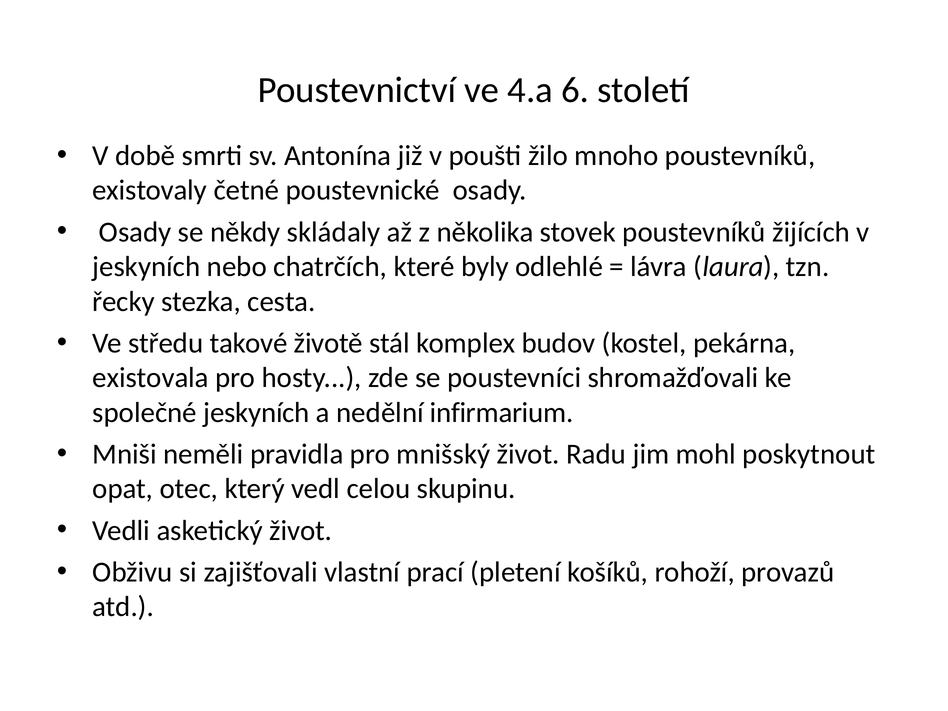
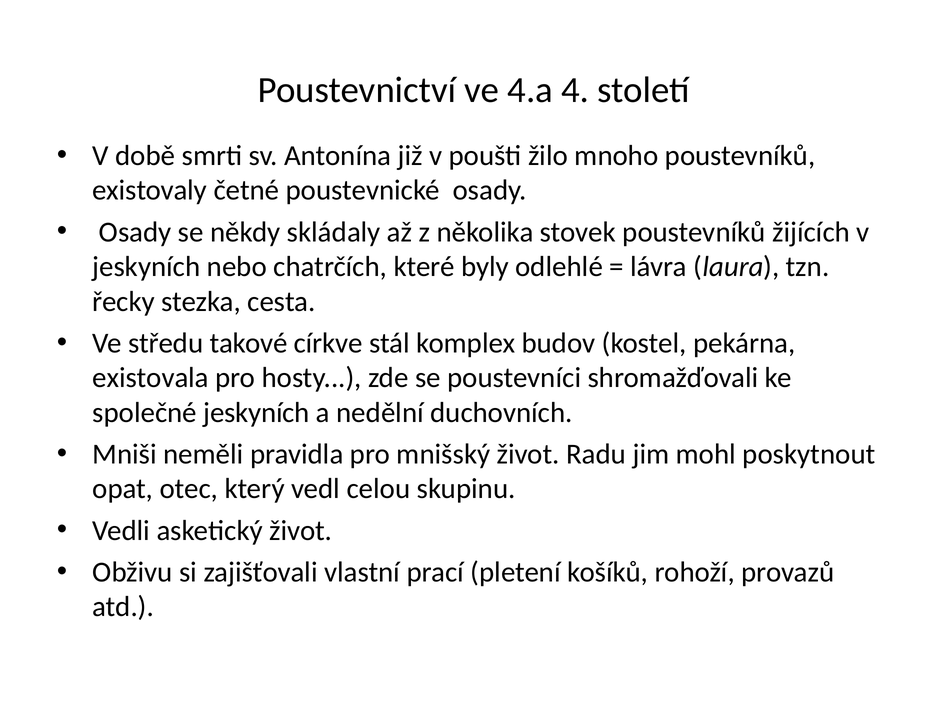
6: 6 -> 4 (575, 90)
životě: životě -> církve (328, 343)
infirmarium: infirmarium -> duchovních (501, 413)
